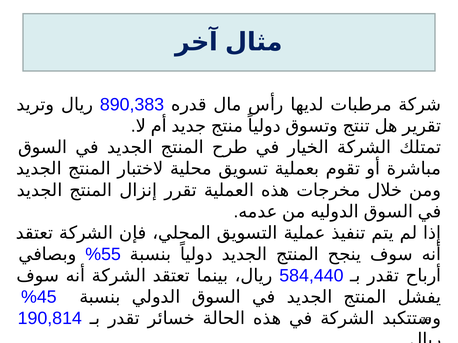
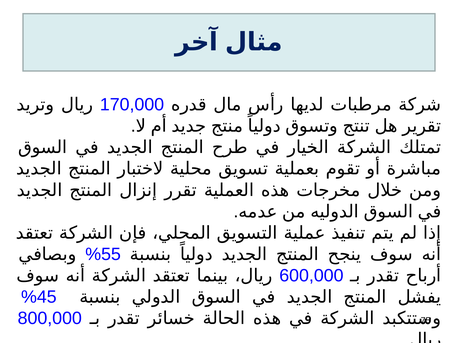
890,383: 890,383 -> 170,000 (132, 105)
584,440: 584,440 -> 600,000 (311, 276)
190,814: 190,814 -> 800,000 (50, 319)
